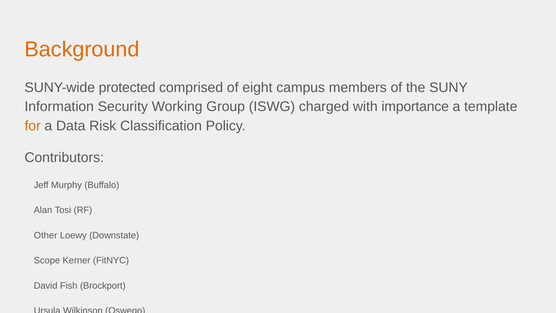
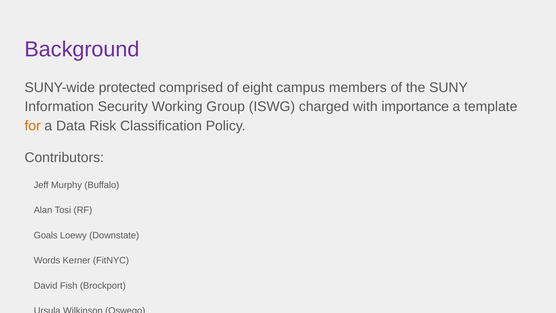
Background colour: orange -> purple (82, 49)
Other: Other -> Goals (46, 235)
Scope: Scope -> Words (47, 260)
